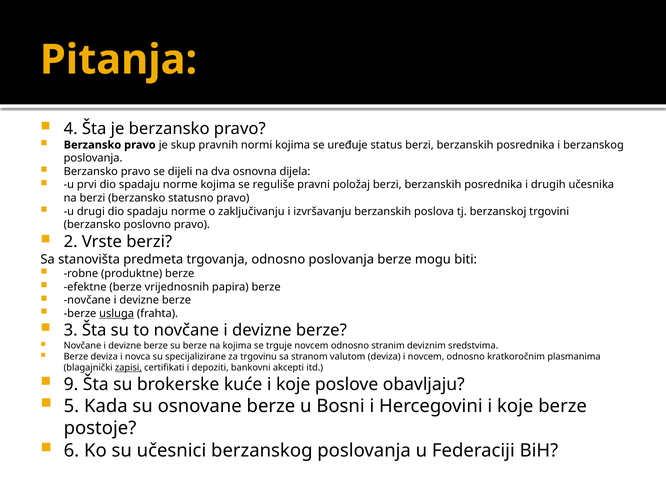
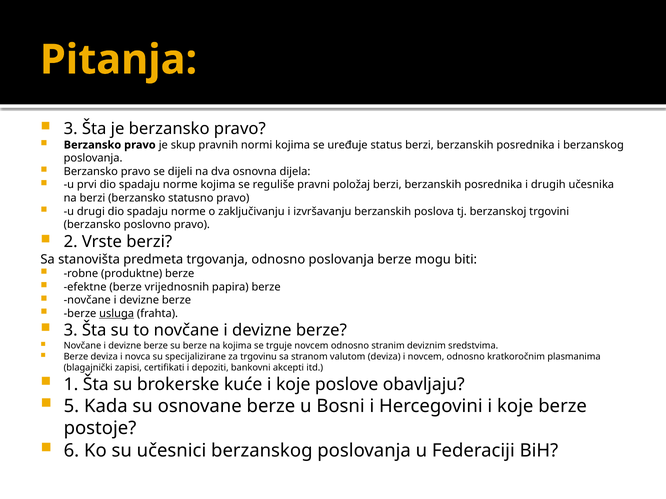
4: 4 -> 3 (71, 129)
zapisi underline: present -> none (128, 368)
9: 9 -> 1 (71, 385)
